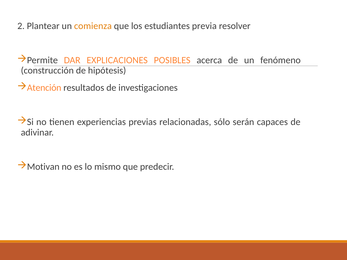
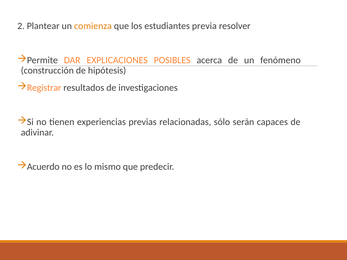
Atención: Atención -> Registrar (44, 88)
Motivan: Motivan -> Acuerdo (43, 167)
